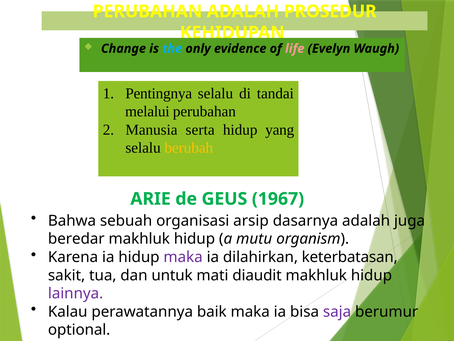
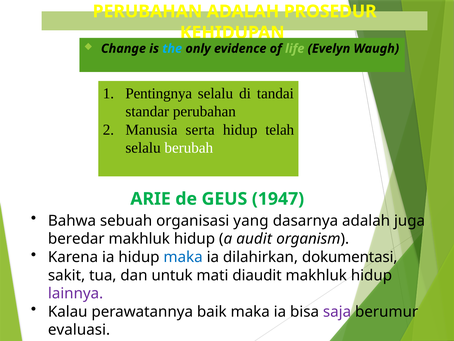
life colour: pink -> light green (295, 49)
melalui: melalui -> standar (147, 111)
yang: yang -> telah (280, 130)
berubah colour: yellow -> white (189, 148)
1967: 1967 -> 1947 (278, 199)
arsip: arsip -> yang (251, 220)
mutu: mutu -> audit (254, 239)
maka colour: purple -> blue (183, 257)
keterbatasan: keterbatasan -> dokumentasi (350, 257)
optional: optional -> evaluasi (79, 329)
